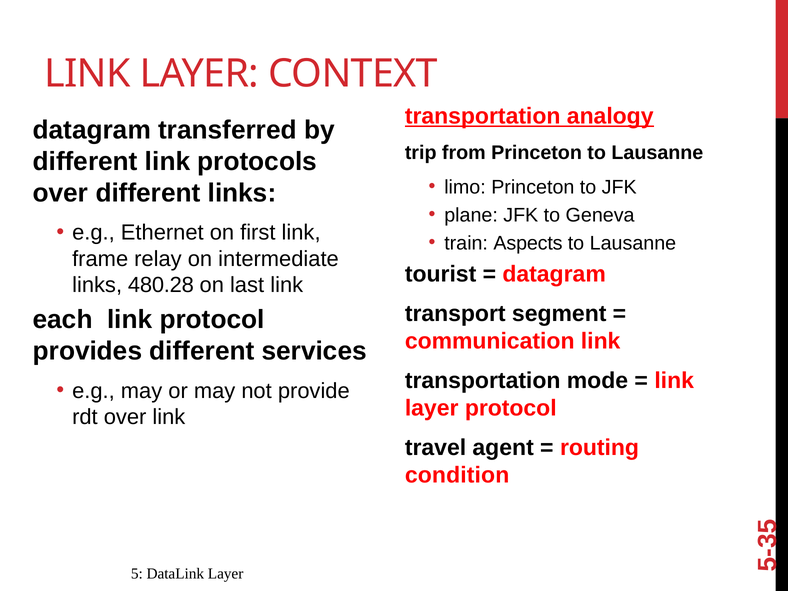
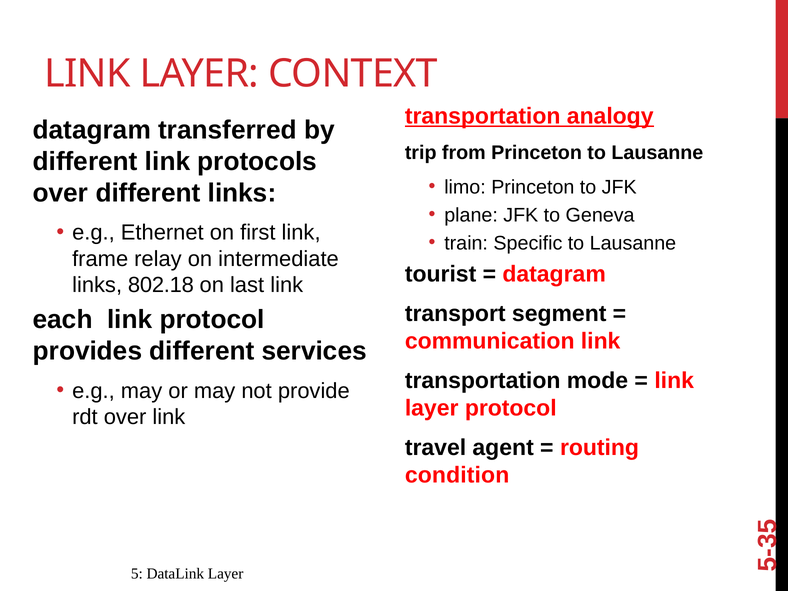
Aspects: Aspects -> Specific (528, 243)
480.28: 480.28 -> 802.18 (161, 285)
